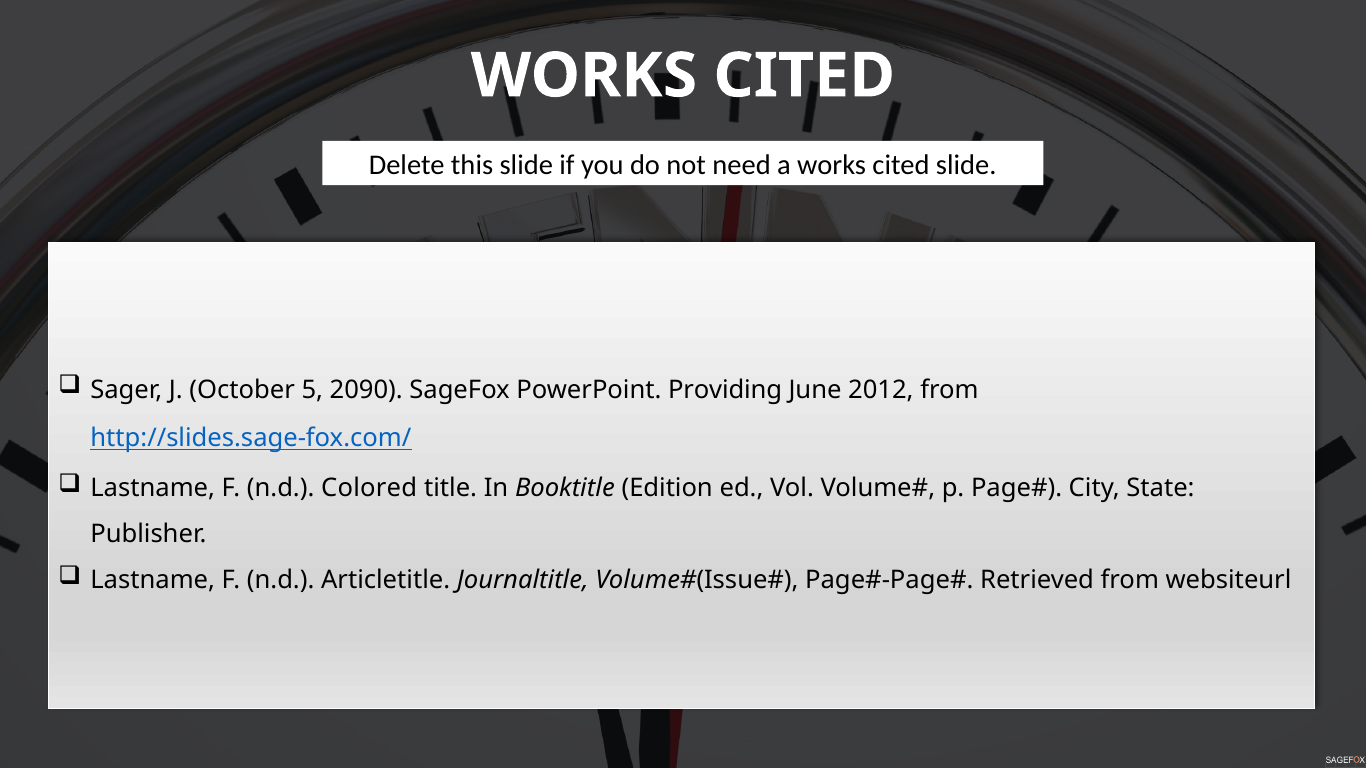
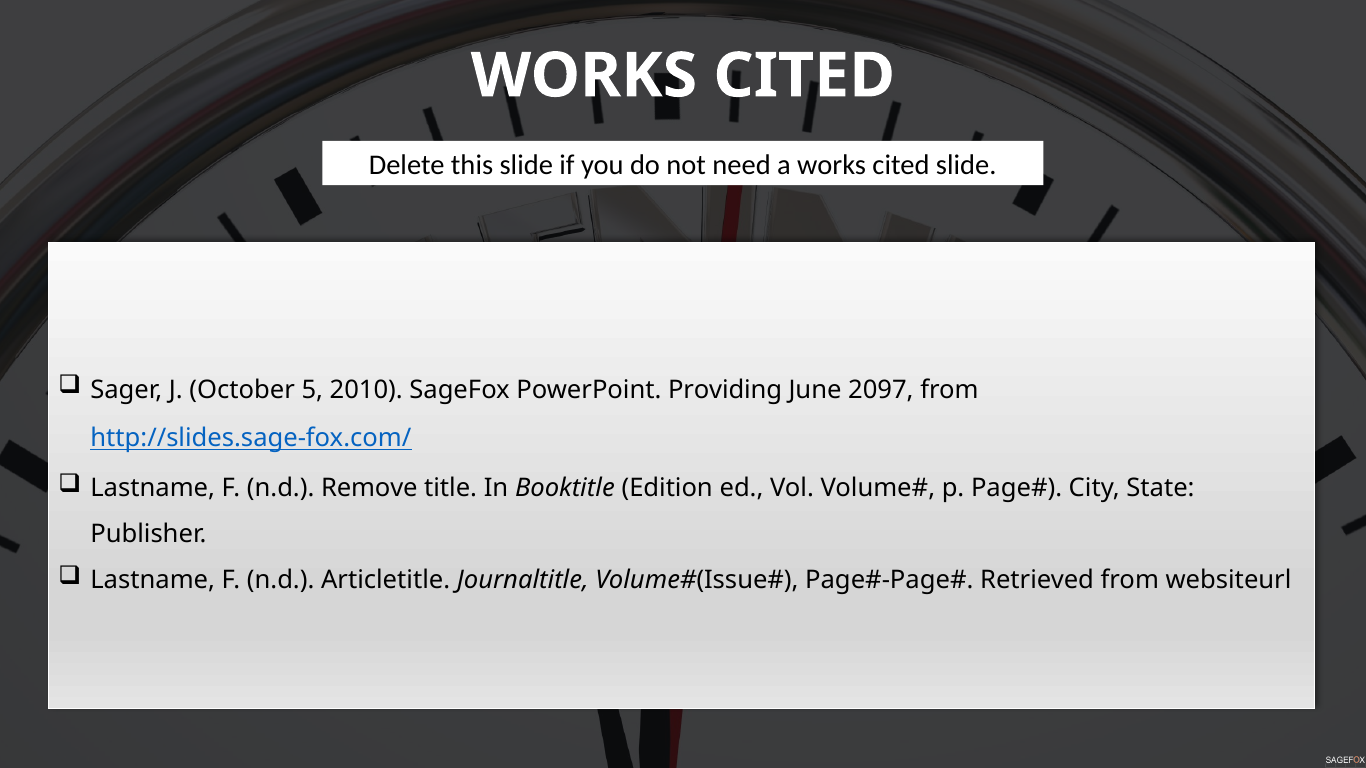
2090: 2090 -> 2010 (366, 390)
2012: 2012 -> 2097 (881, 390)
Colored: Colored -> Remove (369, 488)
